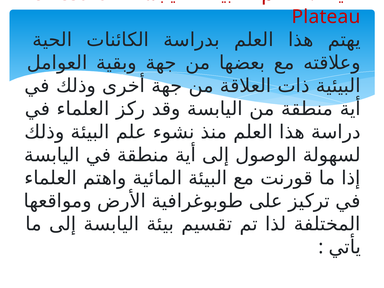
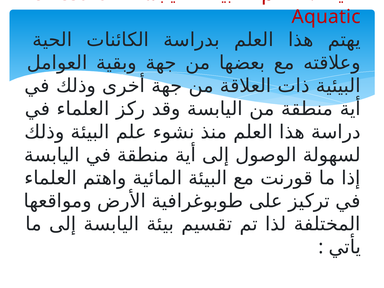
Plateau: Plateau -> Aquatic (326, 17)
